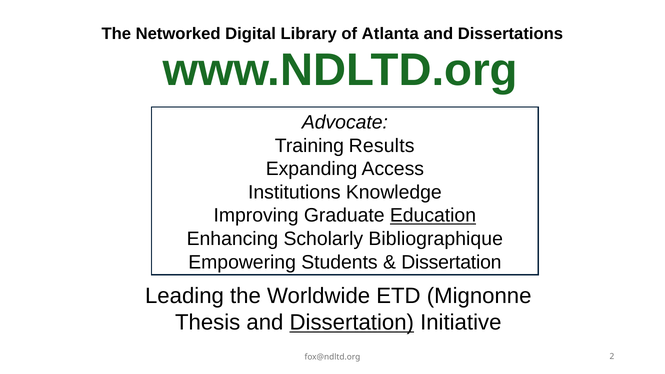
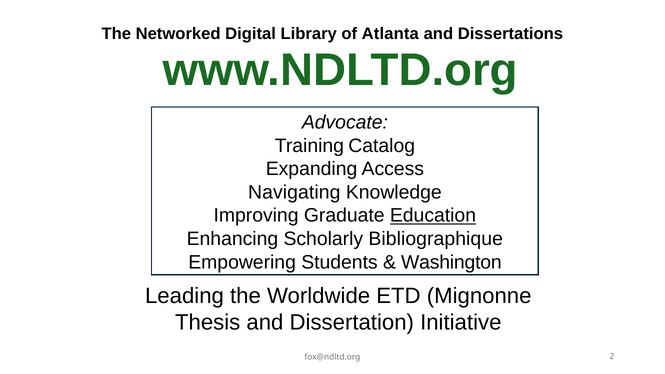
Results: Results -> Catalog (382, 146)
Institutions: Institutions -> Navigating (294, 192)
Dissertation: Dissertation -> Washington (451, 262)
Dissertation underline: present -> none (352, 323)
